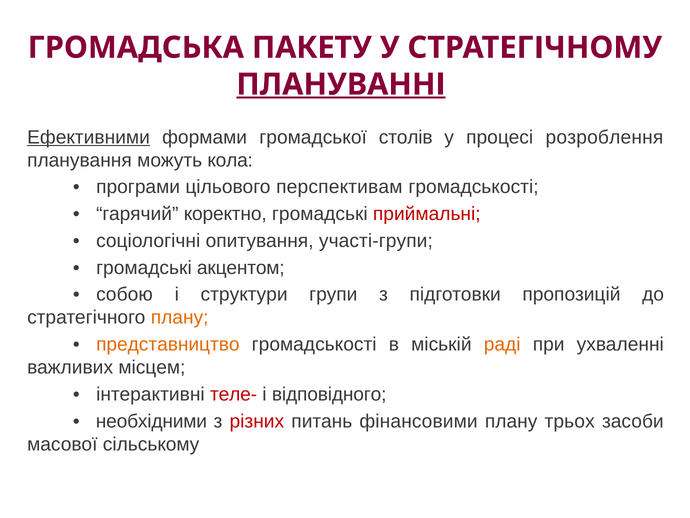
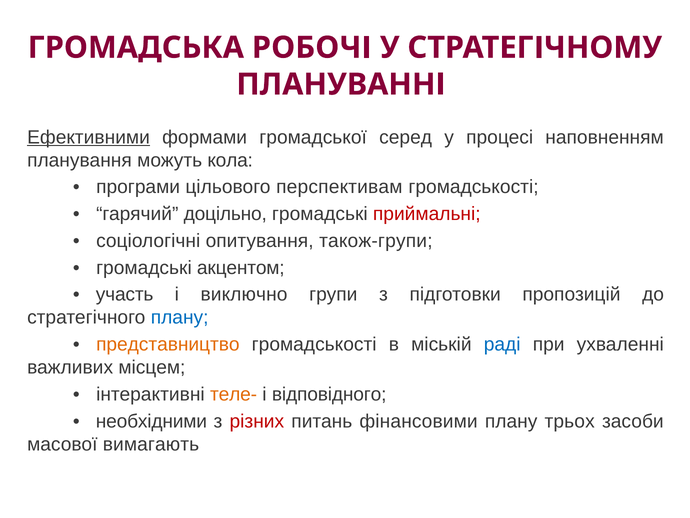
ПАКЕТУ: ПАКЕТУ -> РОБОЧІ (312, 48)
ПЛАНУВАННІ underline: present -> none (341, 84)
столів: столів -> серед (406, 137)
розроблення: розроблення -> наповненням (605, 137)
коректно: коректно -> доцільно (225, 214)
участі-групи: участі-групи -> також-групи (376, 241)
собою: собою -> участь (125, 294)
структури: структури -> виключно (244, 294)
плану colour: orange -> blue (180, 317)
раді colour: orange -> blue (502, 344)
теле- colour: red -> orange (234, 394)
сільському: сільському -> вимагають (151, 444)
